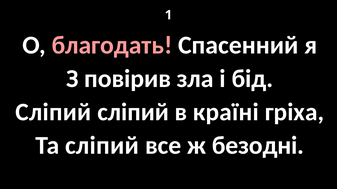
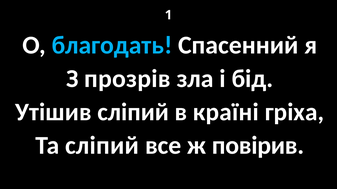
благодать colour: pink -> light blue (112, 45)
повірив: повірив -> прозрів (127, 79)
Сліпий: Сліпий -> Утішив (53, 112)
безодні: безодні -> повірив (258, 146)
